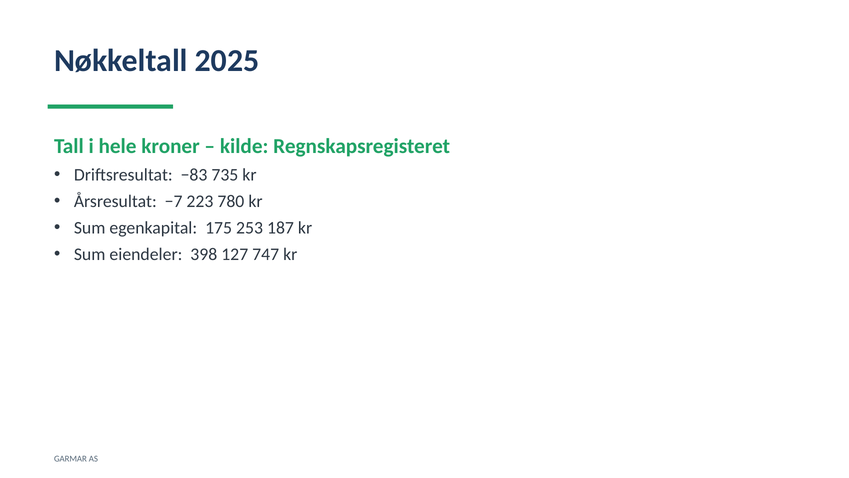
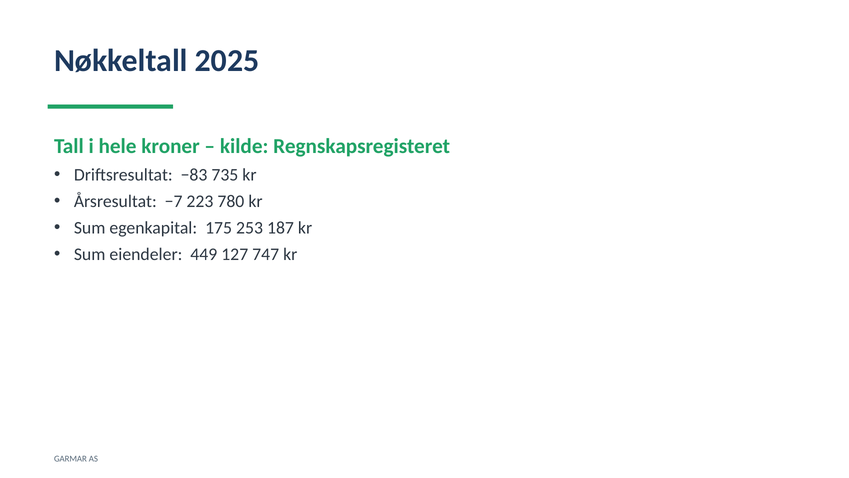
398: 398 -> 449 (204, 254)
